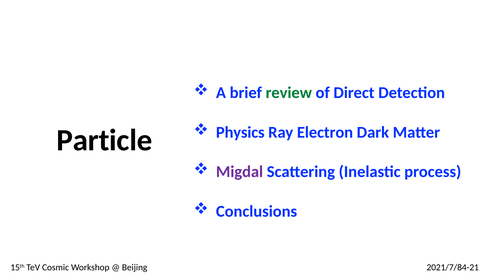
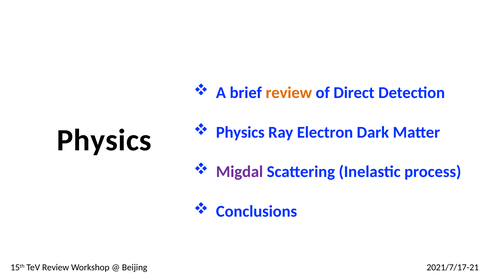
review colour: green -> orange (289, 93)
Particle: Particle -> Physics (104, 140)
TeV Cosmic: Cosmic -> Review (56, 268)
2021/7/84-21: 2021/7/84-21 -> 2021/7/17-21 (453, 268)
